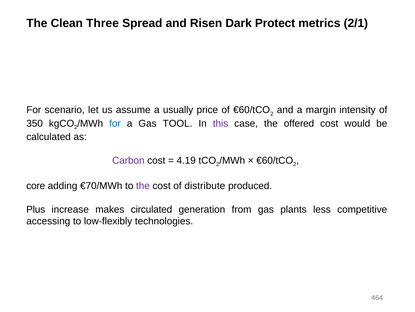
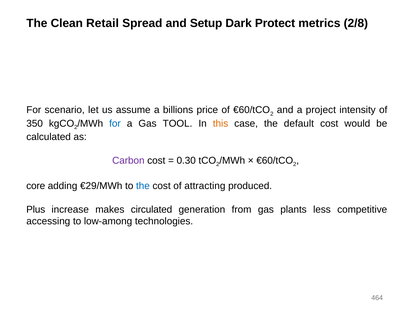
Three: Three -> Retail (103, 23)
Risen: Risen -> Setup (206, 23)
2/1: 2/1 -> 2/8 (356, 23)
usually: usually -> billions (178, 110)
margin: margin -> project (321, 110)
this colour: purple -> orange (221, 123)
offered: offered -> default (299, 123)
4.19: 4.19 -> 0.30 (186, 160)
€70/MWh: €70/MWh -> €29/MWh (101, 186)
the colour: purple -> blue (143, 186)
distribute: distribute -> attracting (205, 186)
low-flexibly: low-flexibly -> low-among (108, 221)
